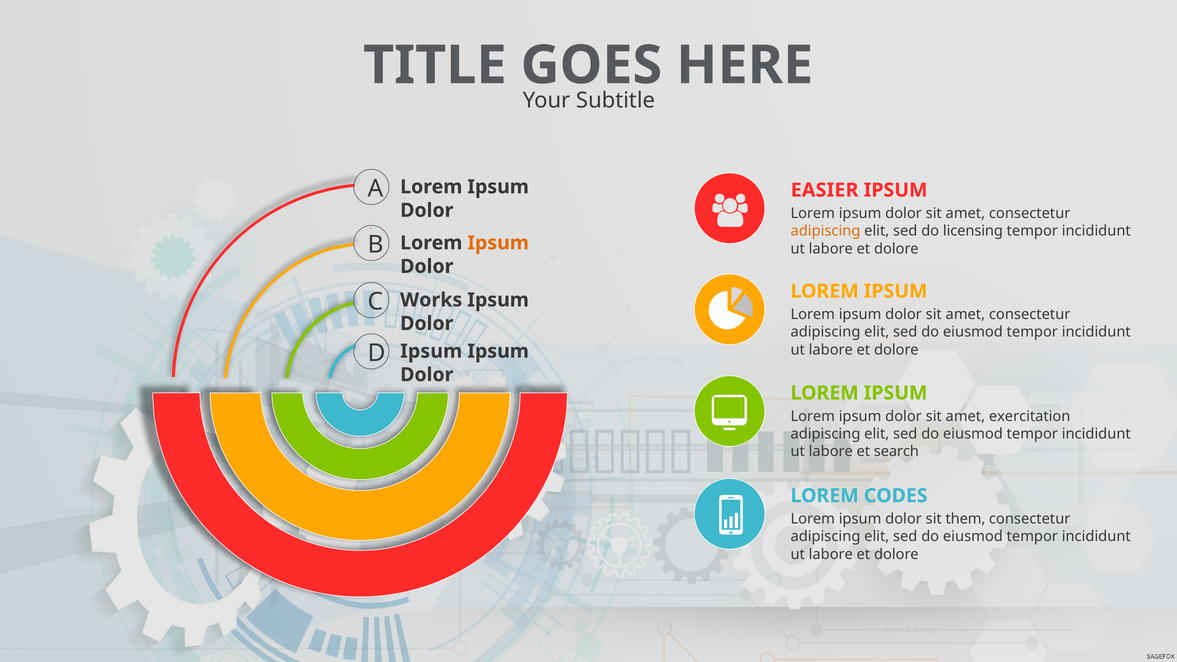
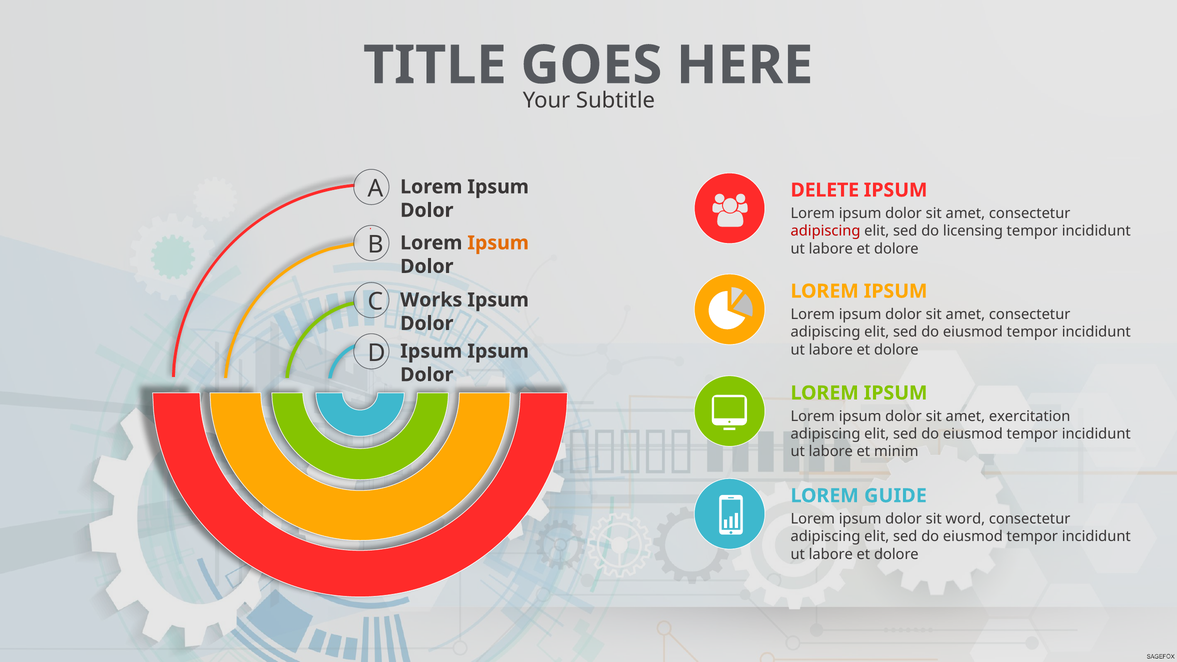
EASIER: EASIER -> DELETE (825, 190)
adipiscing colour: orange -> red (826, 231)
search: search -> minim (896, 452)
CODES: CODES -> GUIDE (896, 496)
them: them -> word (965, 519)
